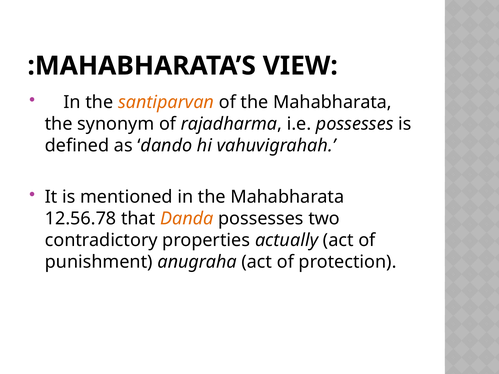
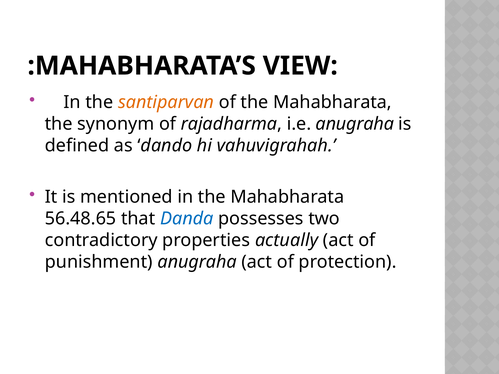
i.e possesses: possesses -> anugraha (355, 124)
12.56.78: 12.56.78 -> 56.48.65 (81, 219)
Danda colour: orange -> blue (187, 219)
